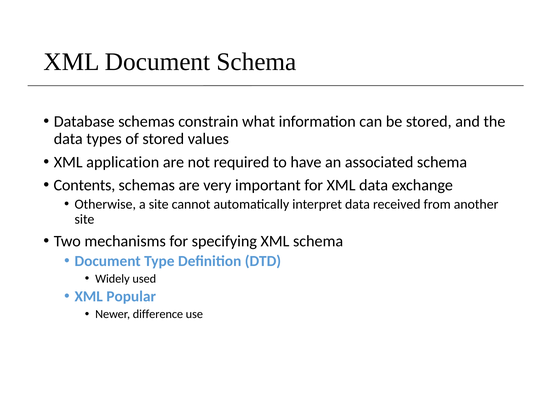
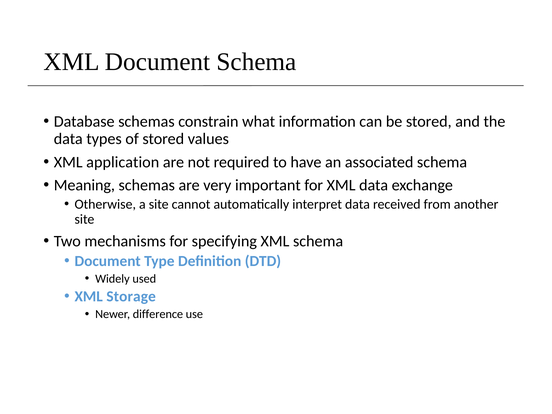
Contents: Contents -> Meaning (84, 185)
Popular: Popular -> Storage (131, 296)
